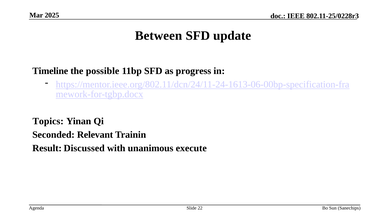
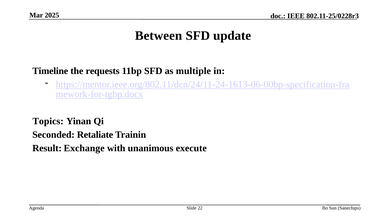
possible: possible -> requests (103, 71)
progress: progress -> multiple (193, 71)
Relevant: Relevant -> Retaliate (95, 135)
Discussed: Discussed -> Exchange (84, 148)
